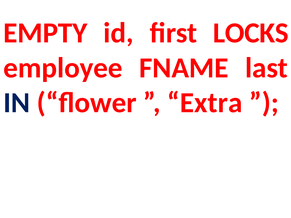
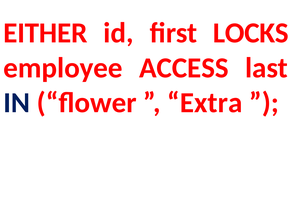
EMPTY: EMPTY -> EITHER (45, 33)
FNAME: FNAME -> ACCESS (184, 68)
